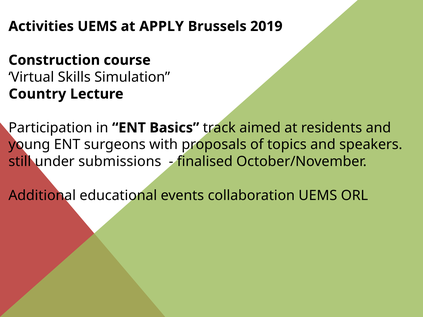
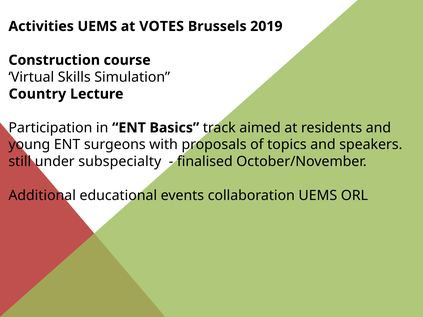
APPLY: APPLY -> VOTES (162, 26)
submissions: submissions -> subspecialty (120, 162)
